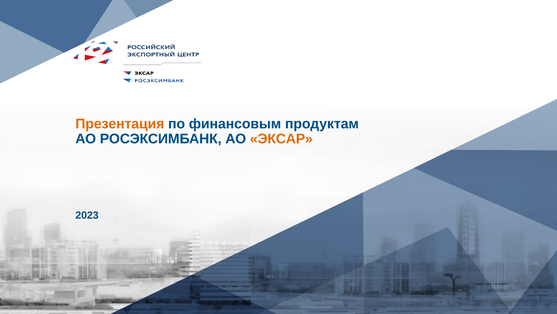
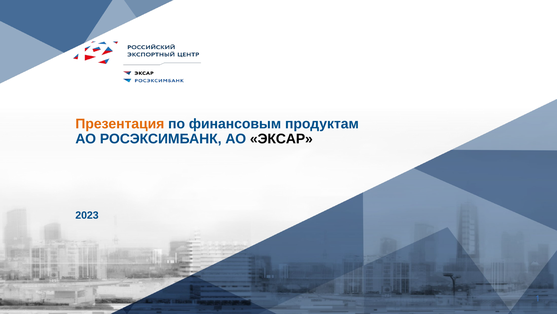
ЭКСАР colour: orange -> black (281, 139)
